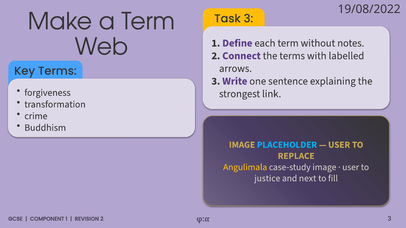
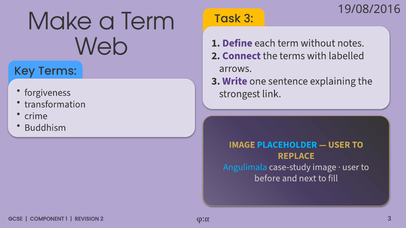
19/08/2022: 19/08/2022 -> 19/08/2016 (369, 9)
Angulimala colour: yellow -> light blue (245, 167)
justice: justice -> before (267, 178)
